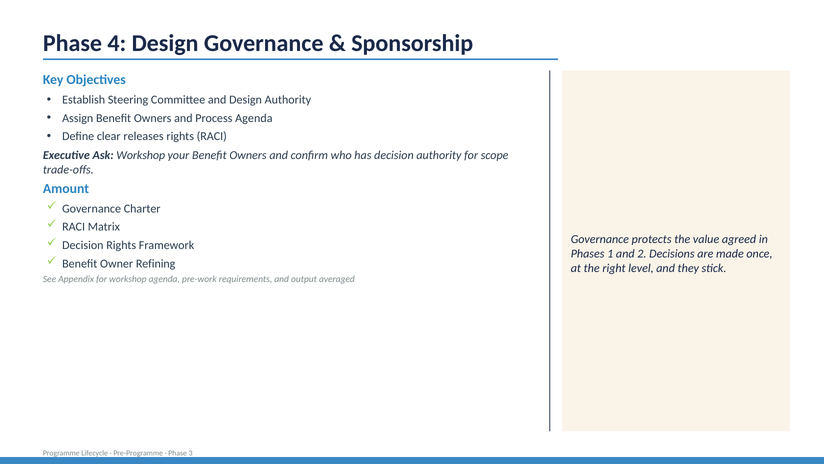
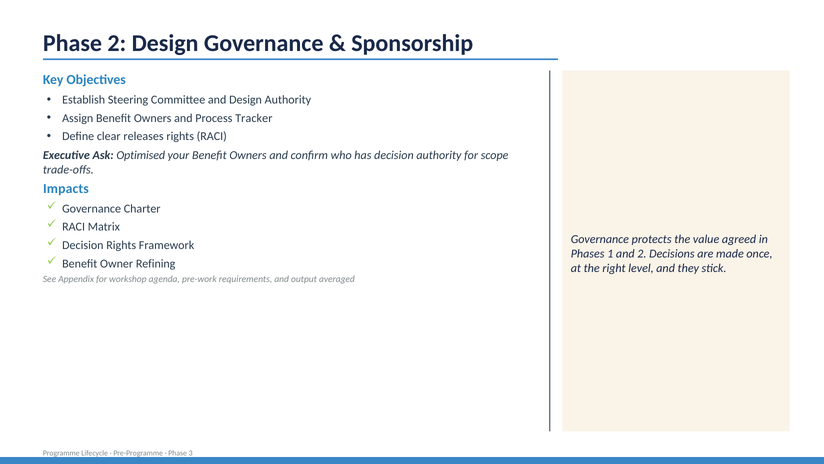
Phase 4: 4 -> 2 (117, 43)
Process Agenda: Agenda -> Tracker (254, 118)
Ask Workshop: Workshop -> Optimised (141, 155)
Amount: Amount -> Impacts (66, 188)
